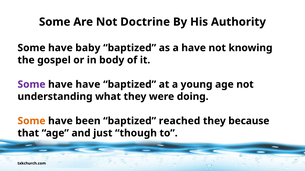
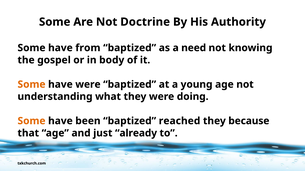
baby: baby -> from (88, 48)
a have: have -> need (194, 48)
Some colour: purple -> orange (32, 85)
have have: have -> were (88, 85)
though: though -> already (136, 133)
